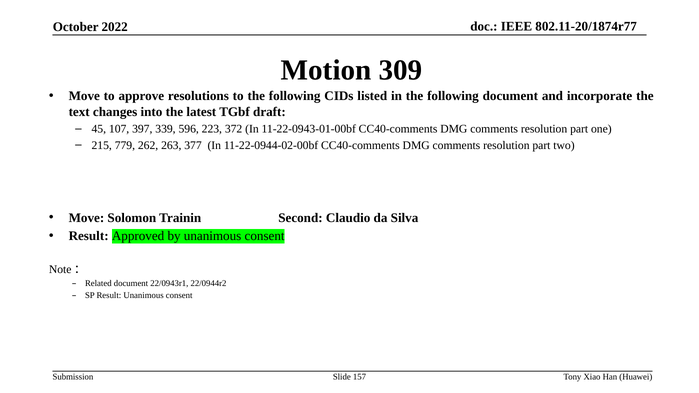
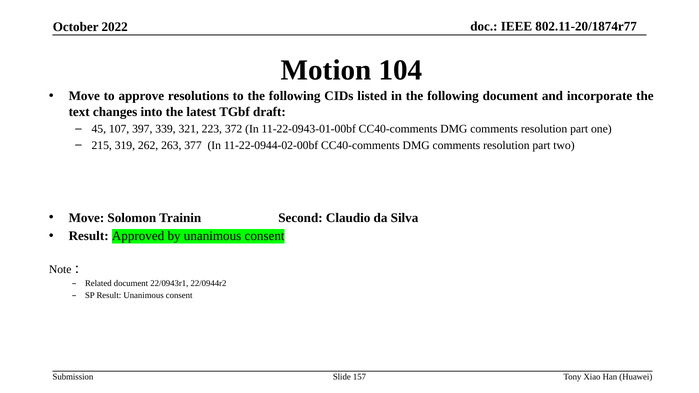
309: 309 -> 104 (400, 70)
596: 596 -> 321 (189, 129)
779: 779 -> 319 (125, 145)
